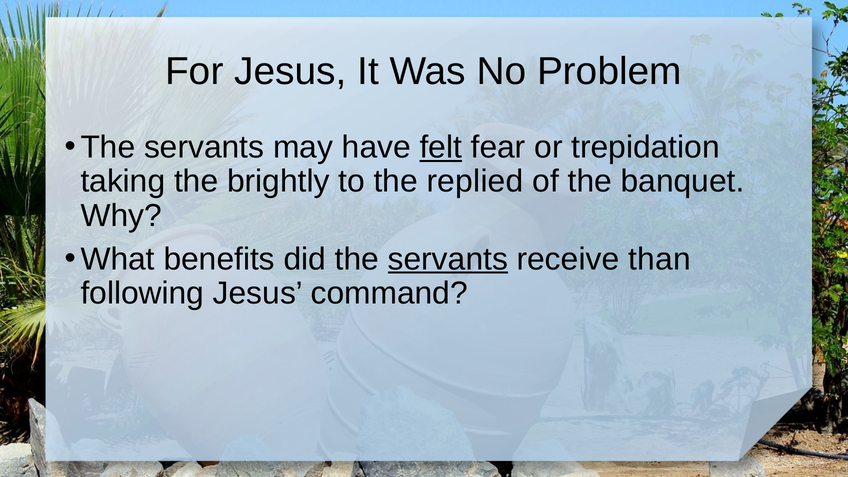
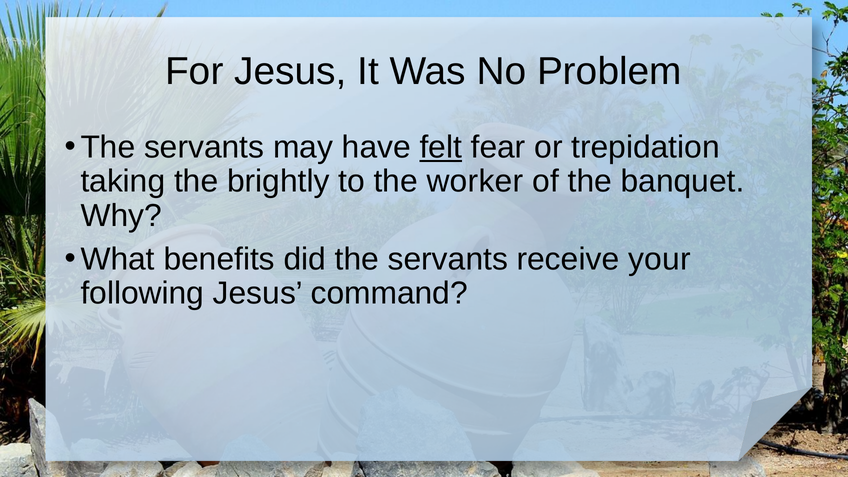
replied: replied -> worker (475, 181)
servants underline: present -> none (448, 259)
than: than -> your (660, 259)
